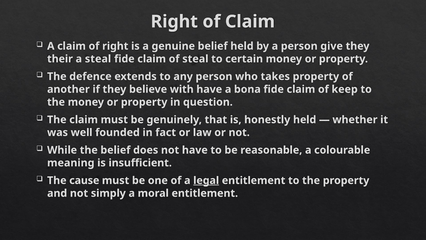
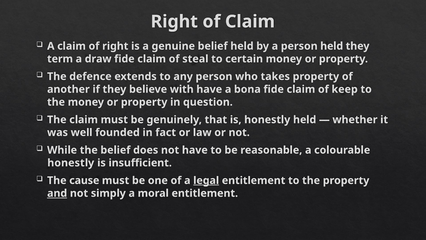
person give: give -> held (332, 46)
their: their -> term (60, 59)
a steal: steal -> draw (98, 59)
meaning: meaning -> honestly (71, 163)
and underline: none -> present (57, 193)
